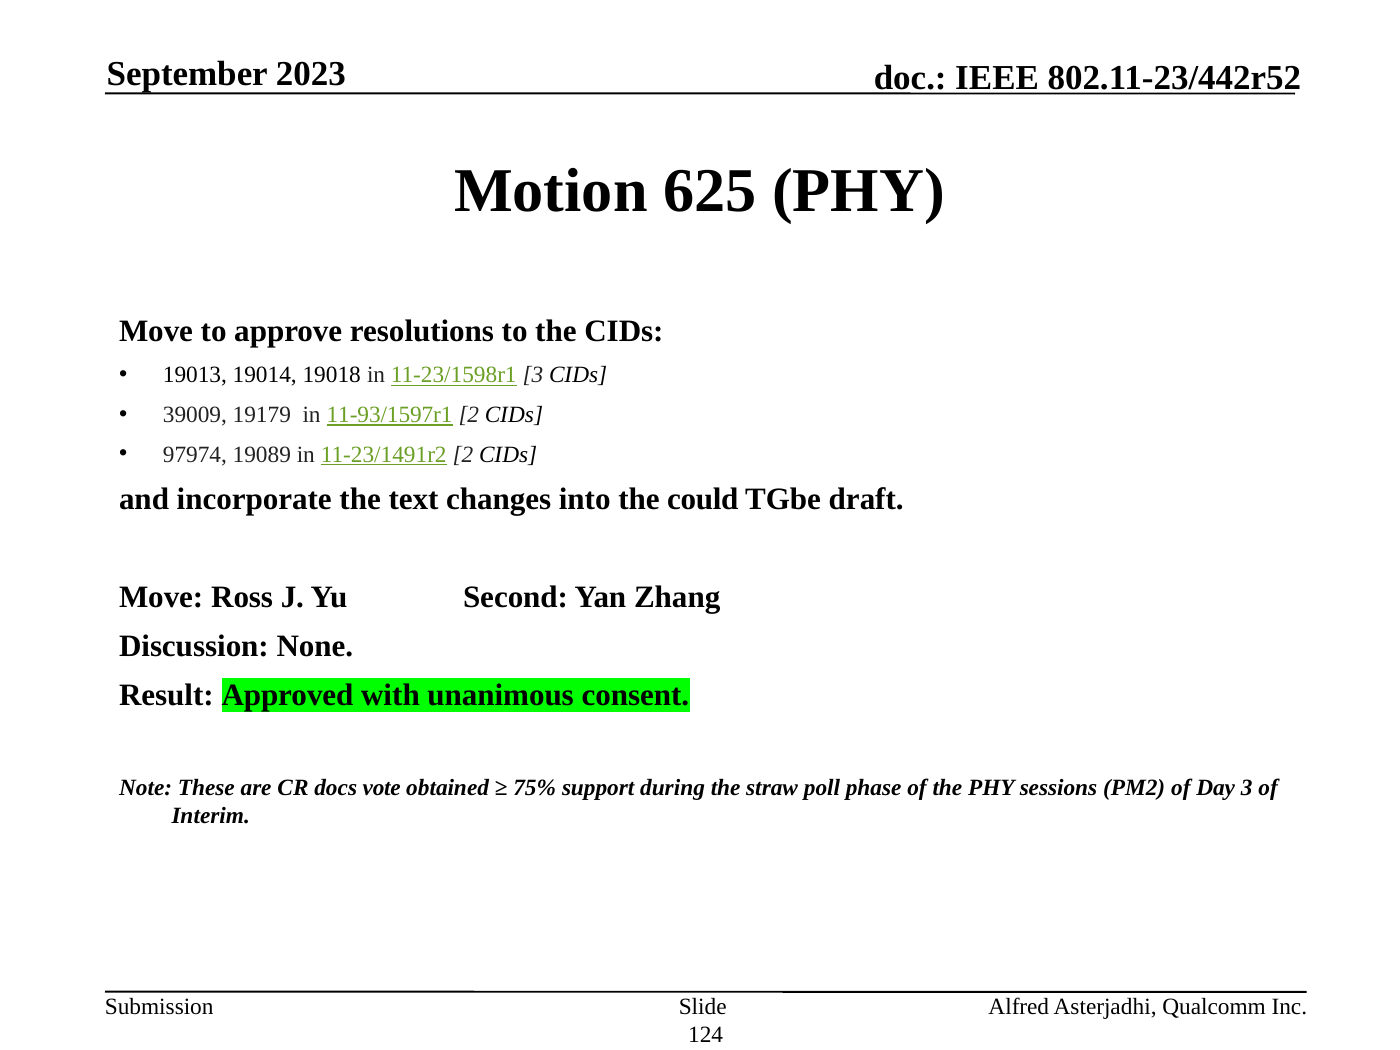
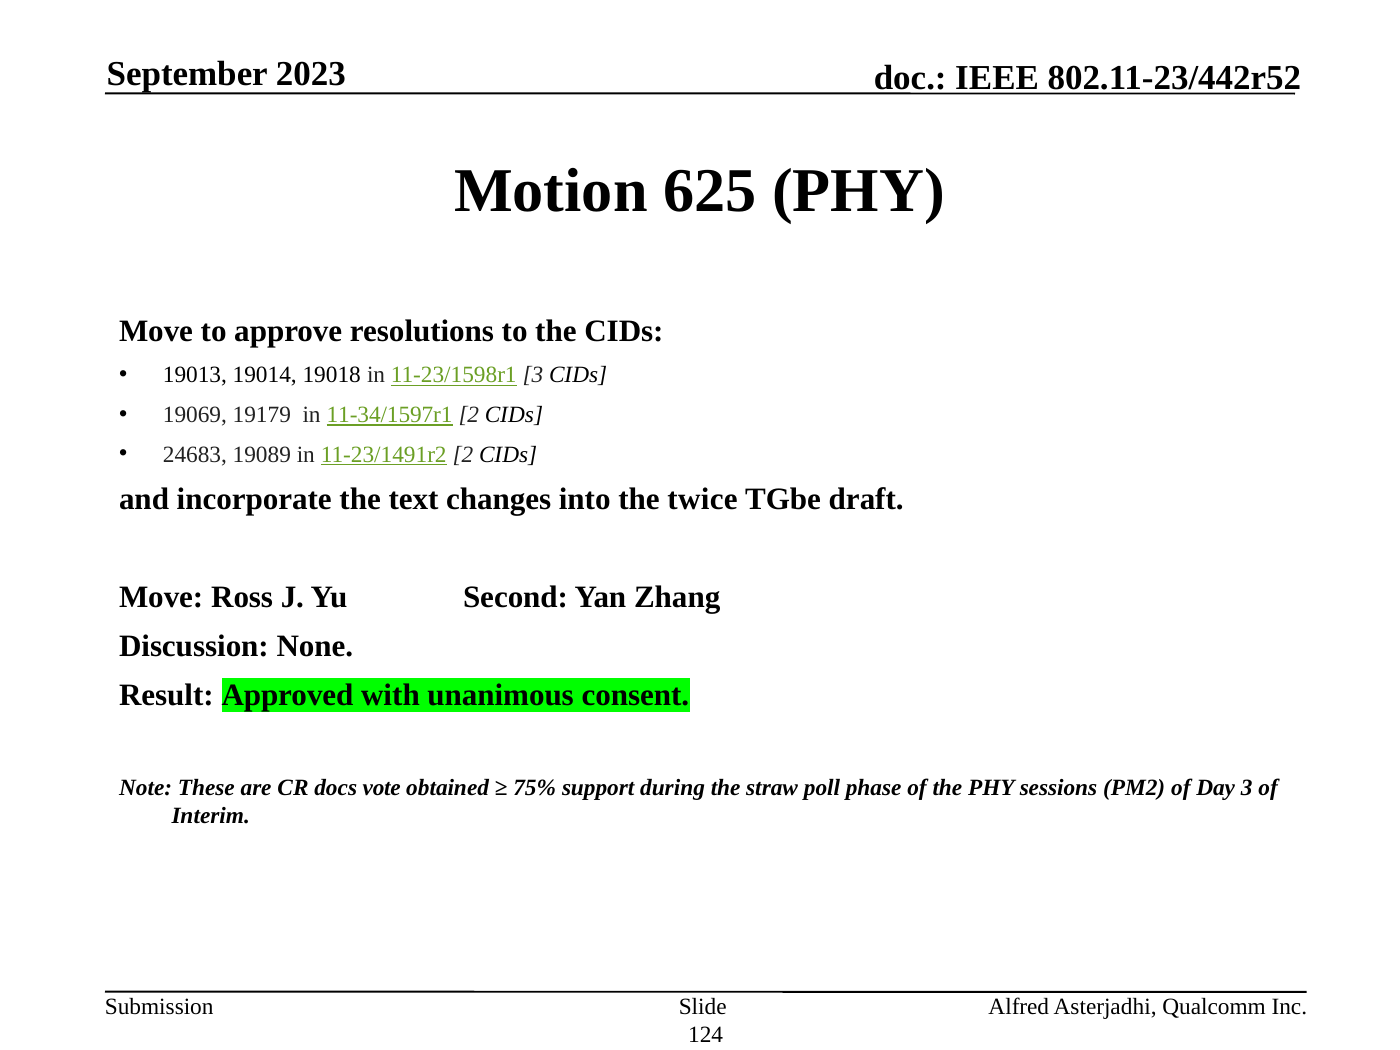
39009: 39009 -> 19069 (195, 415)
11-93/1597r1: 11-93/1597r1 -> 11-34/1597r1 (390, 415)
97974: 97974 -> 24683 (195, 454)
could: could -> twice (703, 499)
